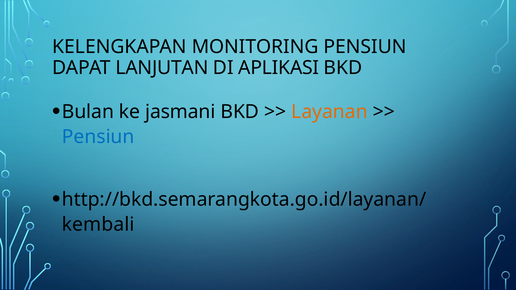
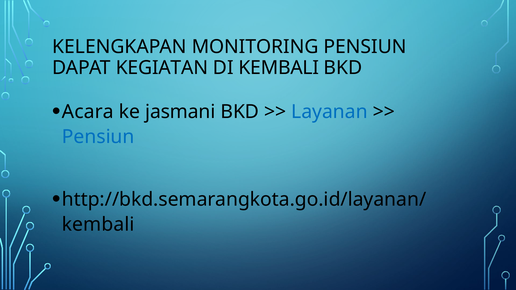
LANJUTAN: LANJUTAN -> KEGIATAN (162, 68)
DI APLIKASI: APLIKASI -> KEMBALI (279, 68)
Bulan: Bulan -> Acara (88, 112)
Layanan colour: orange -> blue (329, 112)
